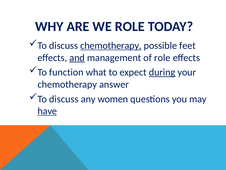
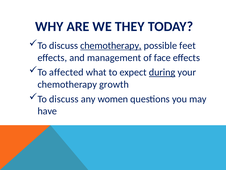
WE ROLE: ROLE -> THEY (130, 26)
and underline: present -> none (77, 58)
of role: role -> face (162, 58)
function: function -> affected (66, 72)
answer: answer -> growth (114, 84)
have underline: present -> none (47, 111)
